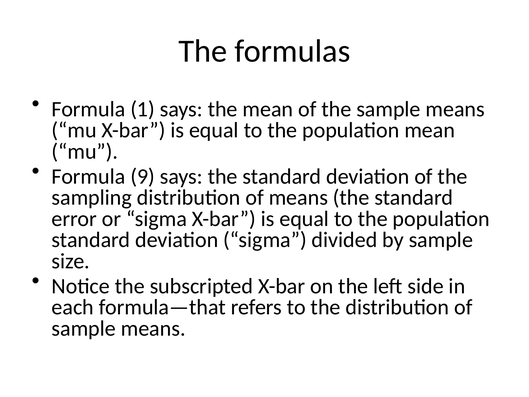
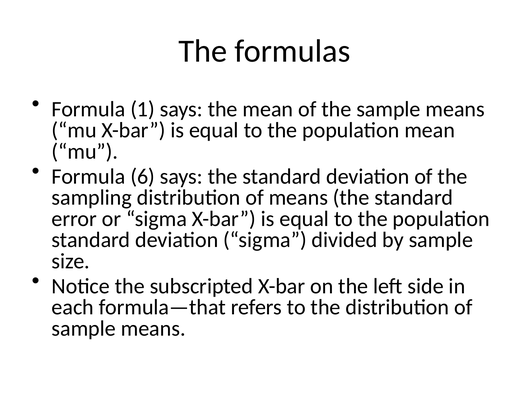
9: 9 -> 6 (143, 176)
